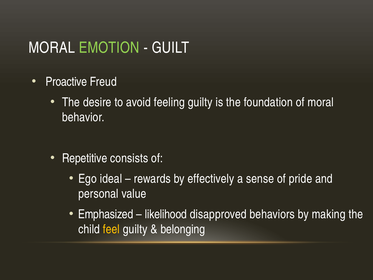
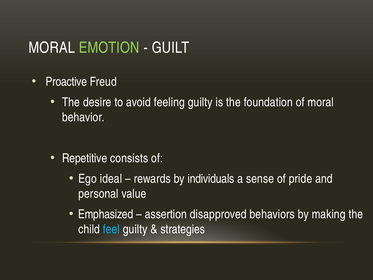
effectively: effectively -> individuals (211, 179)
likelihood: likelihood -> assertion (166, 214)
feel colour: yellow -> light blue (111, 229)
belonging: belonging -> strategies (183, 229)
